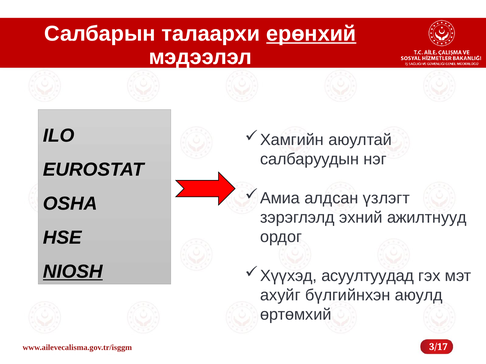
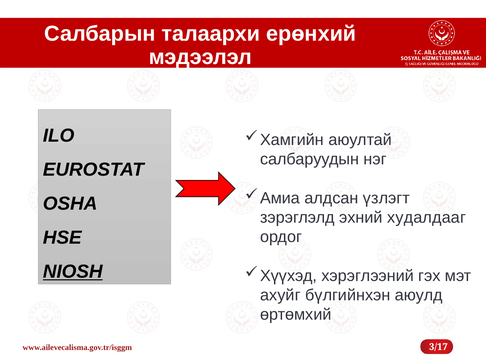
ерөнхий underline: present -> none (311, 34)
ажилтнууд: ажилтнууд -> худалдааг (427, 218)
асуултуудад: асуултуудад -> хэрэглээний (368, 276)
